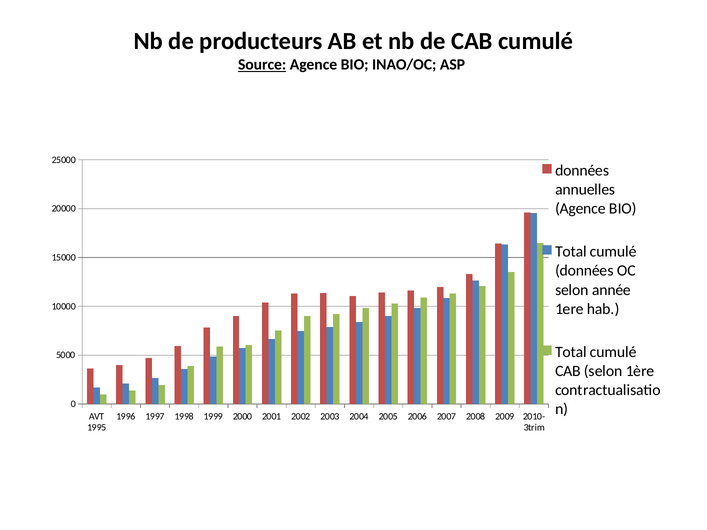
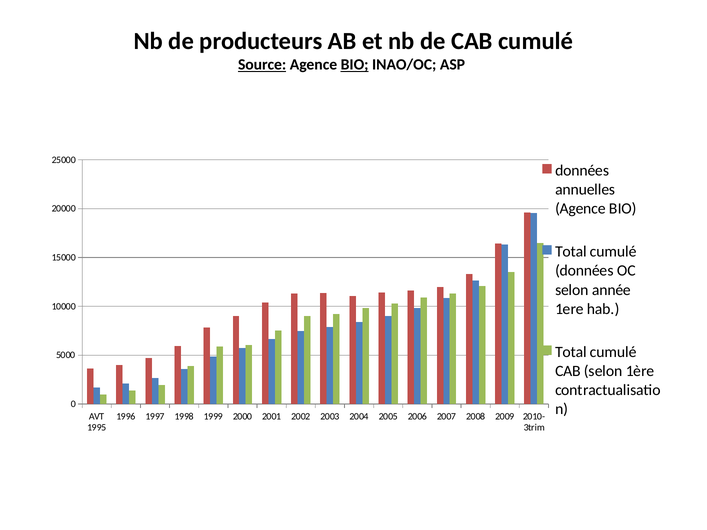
BIO underline: none -> present (355, 65)
